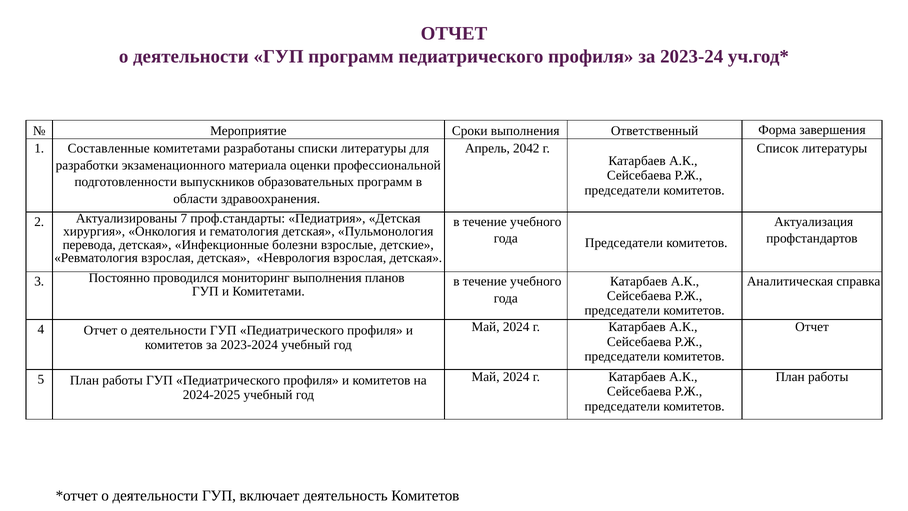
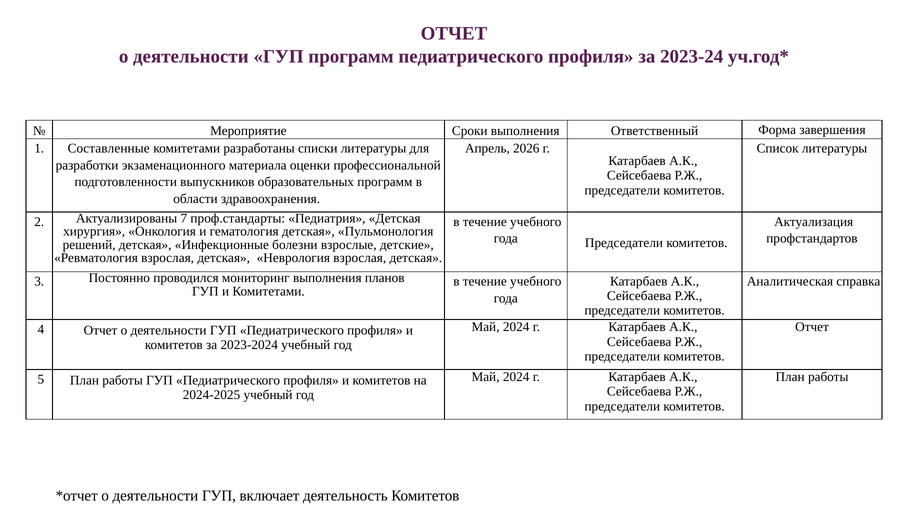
2042: 2042 -> 2026 (526, 148)
перевода: перевода -> решений (89, 245)
